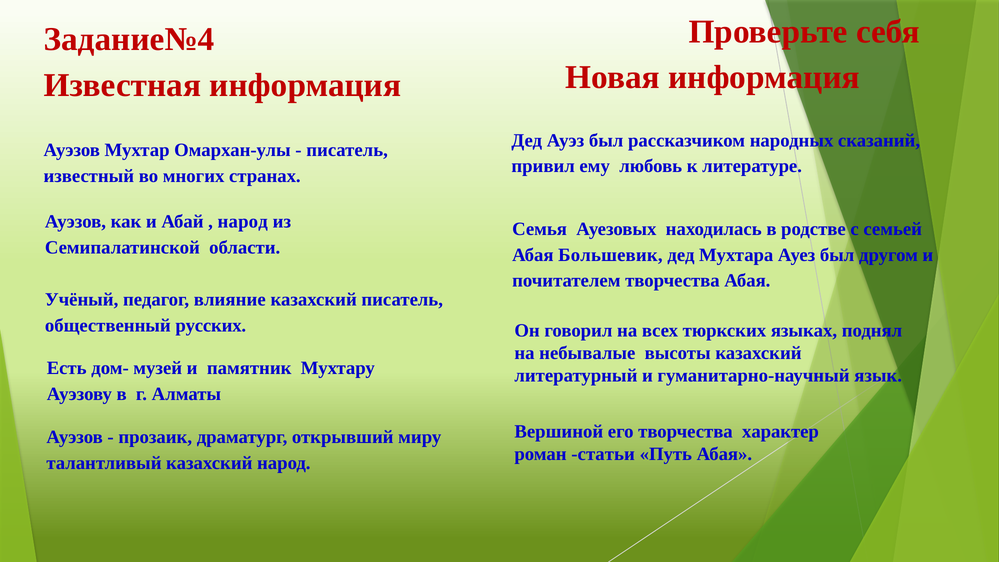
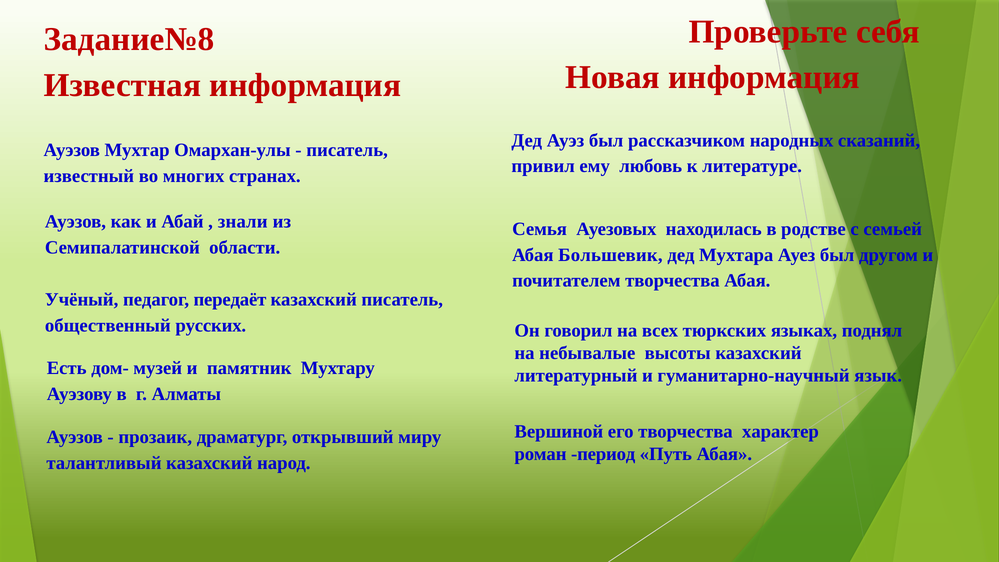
Задание№4: Задание№4 -> Задание№8 (129, 39)
народ: народ -> знали (243, 222)
влияние: влияние -> передаёт (230, 299)
статьи: статьи -> период (603, 454)
